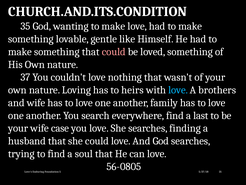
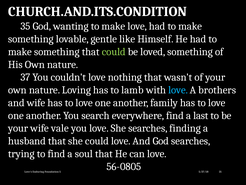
could colour: pink -> light green (114, 52)
heirs: heirs -> lamb (132, 90)
case: case -> vale (60, 128)
